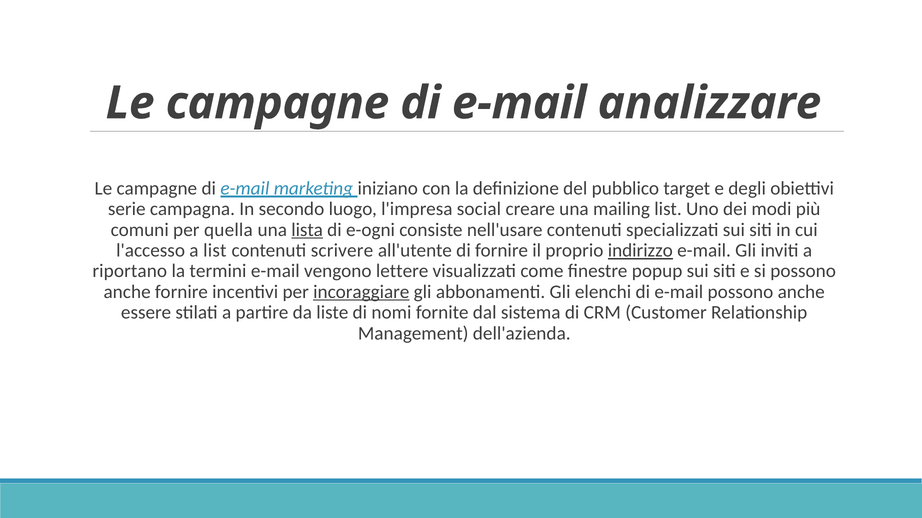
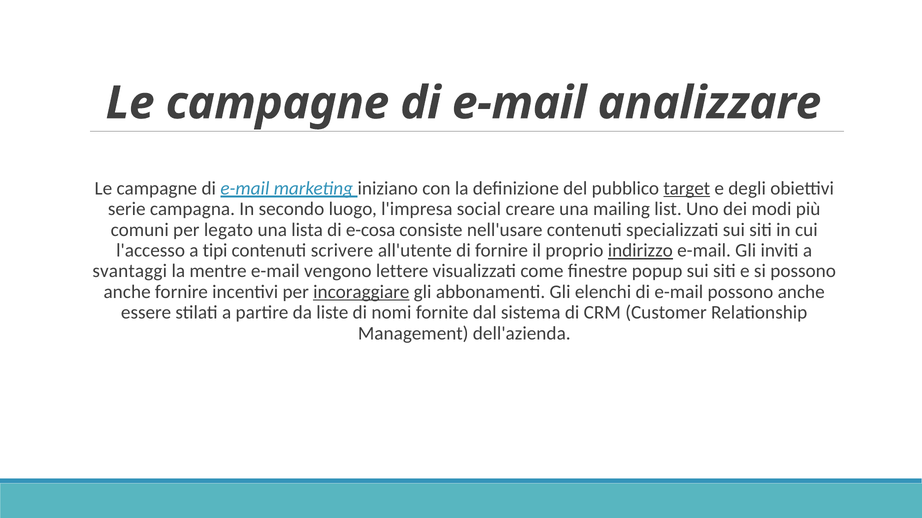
target underline: none -> present (687, 189)
quella: quella -> legato (228, 230)
lista underline: present -> none (307, 230)
e-ogni: e-ogni -> e-cosa (371, 230)
a list: list -> tipi (215, 251)
riportano: riportano -> svantaggi (130, 271)
termini: termini -> mentre (218, 271)
